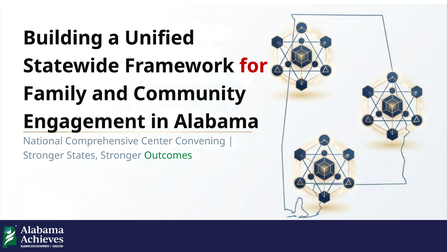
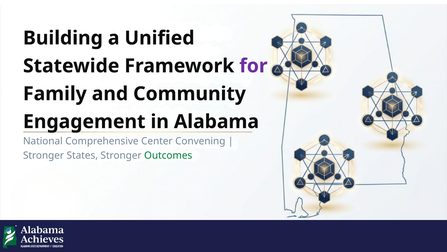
for colour: red -> purple (253, 66)
